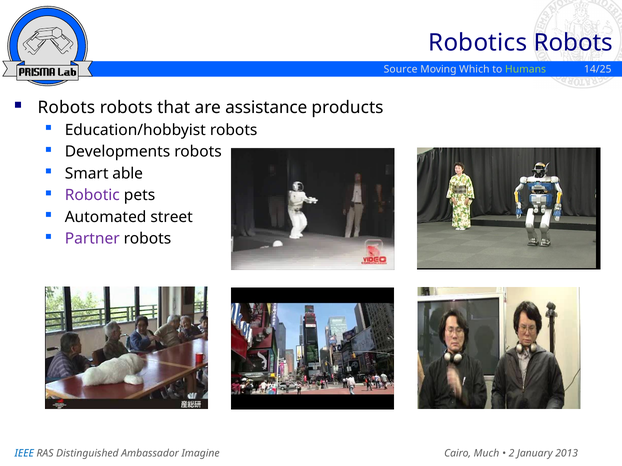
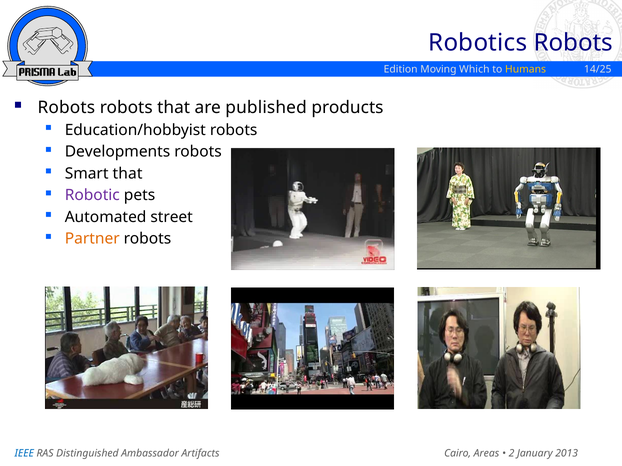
Source: Source -> Edition (401, 69)
Humans colour: light green -> yellow (526, 69)
assistance: assistance -> published (266, 108)
Smart able: able -> that (128, 174)
Partner colour: purple -> orange (92, 239)
Imagine: Imagine -> Artifacts (201, 454)
Much: Much -> Areas (487, 454)
